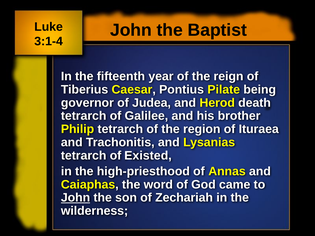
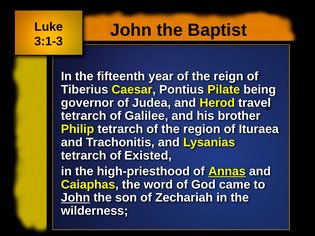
3:1-4: 3:1-4 -> 3:1-3 (49, 41)
death: death -> travel (255, 103)
Annas underline: none -> present (227, 171)
